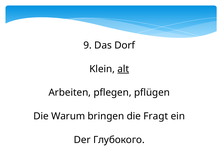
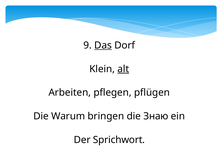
Das underline: none -> present (103, 45)
Fragt: Fragt -> Знаю (156, 117)
Глубокого: Глубокого -> Sprichwort (119, 140)
